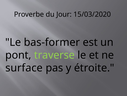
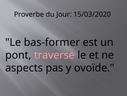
traverse colour: light green -> pink (54, 55)
surface: surface -> aspects (24, 67)
étroite: étroite -> ovoïde (94, 67)
